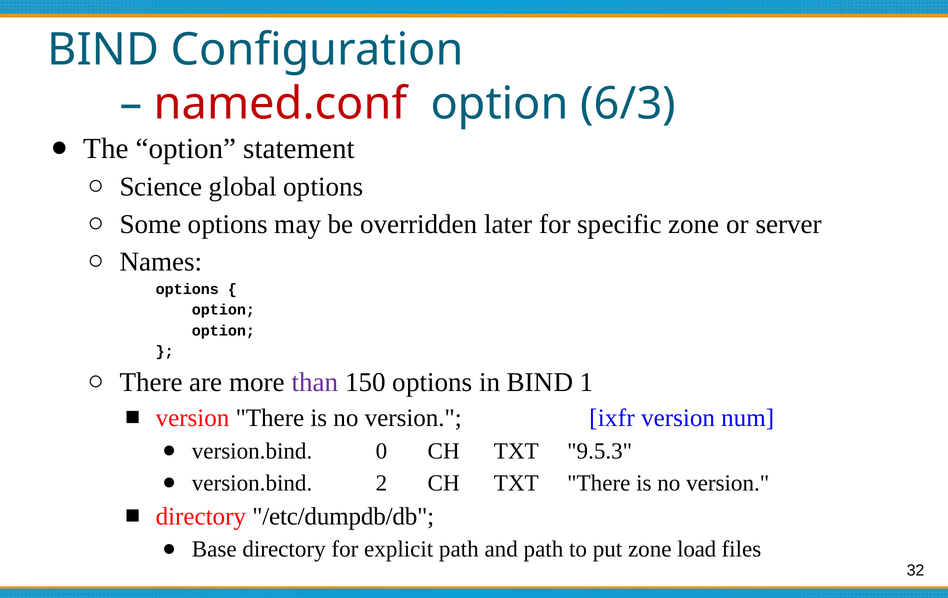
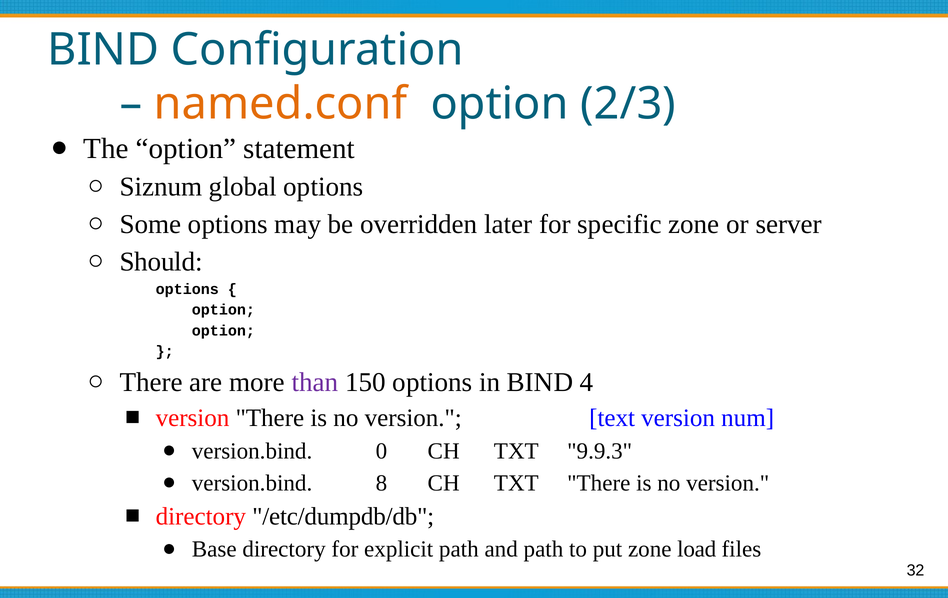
named.conf colour: red -> orange (281, 104)
6/3: 6/3 -> 2/3 (628, 104)
Science: Science -> Siznum (161, 187)
Names: Names -> Should (161, 262)
1: 1 -> 4 (587, 382)
ixfr: ixfr -> text (612, 418)
9.5.3: 9.5.3 -> 9.9.3 (600, 451)
2: 2 -> 8 (381, 482)
